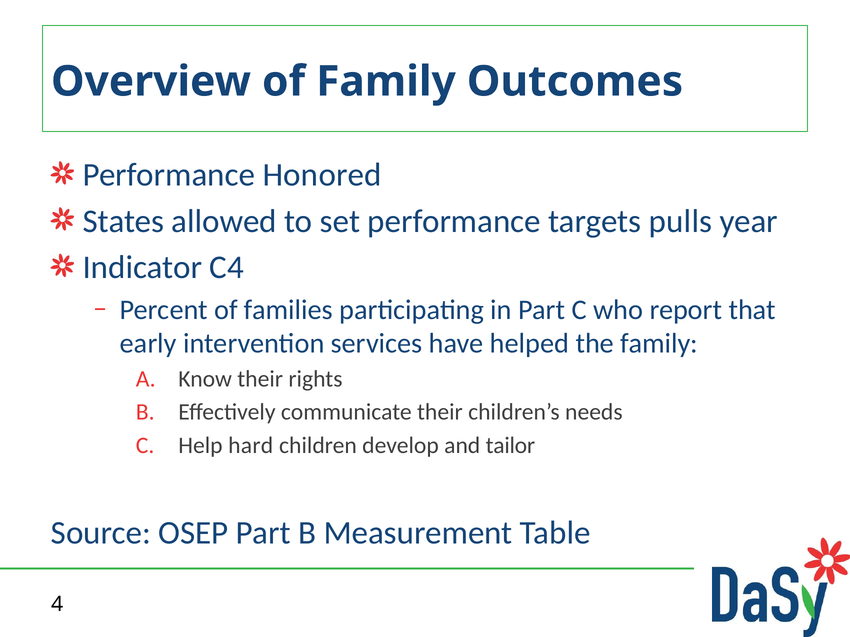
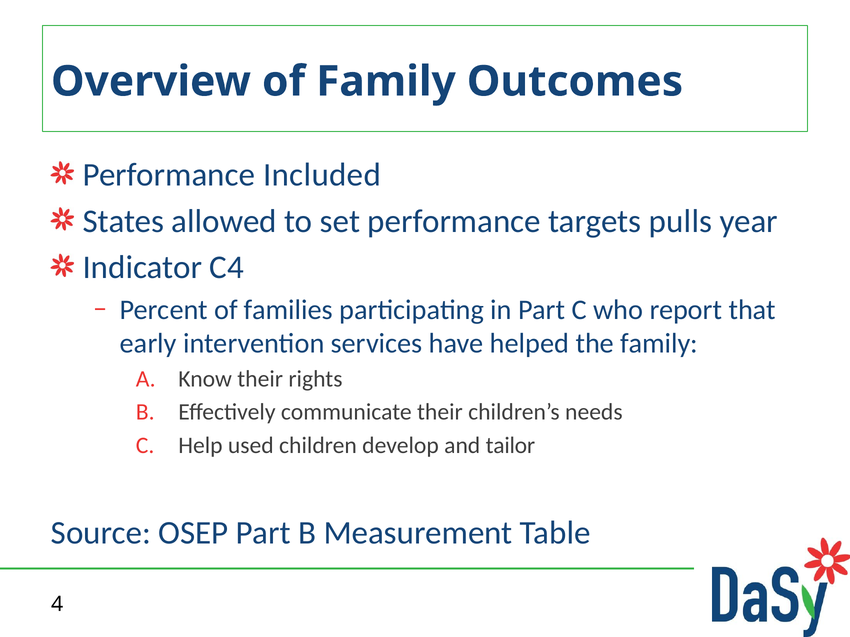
Honored: Honored -> Included (322, 175)
hard: hard -> used (251, 446)
